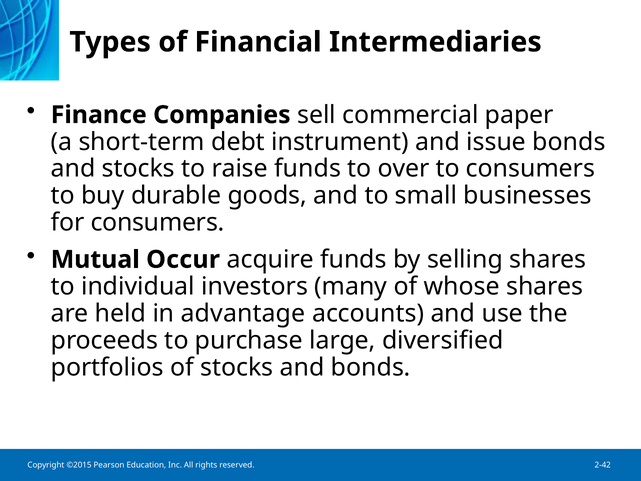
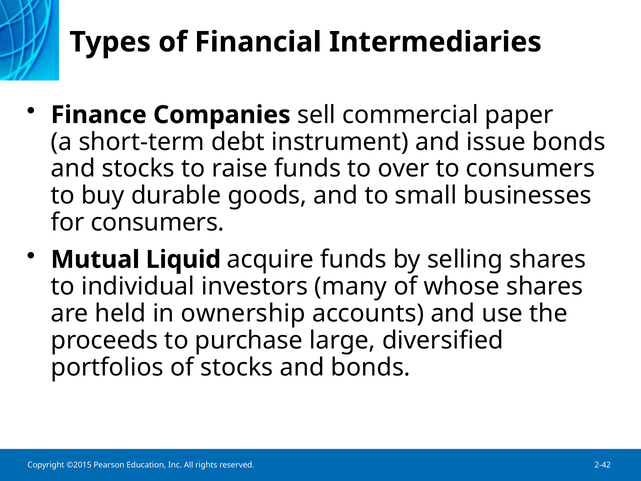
Occur: Occur -> Liquid (183, 259)
advantage: advantage -> ownership (243, 313)
